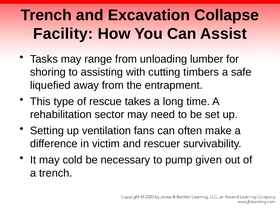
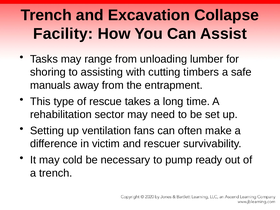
liquefied: liquefied -> manuals (50, 85)
given: given -> ready (209, 160)
